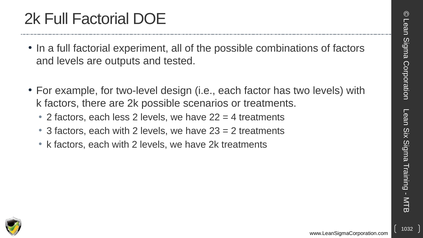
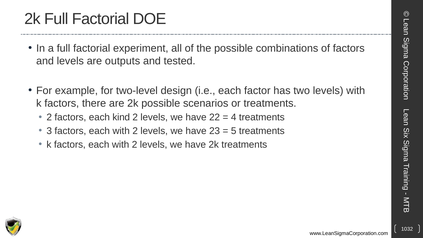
less: less -> kind (121, 117)
2: 2 -> 5 (234, 131)
